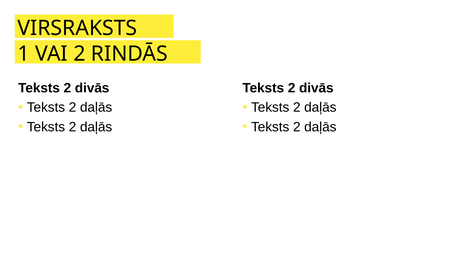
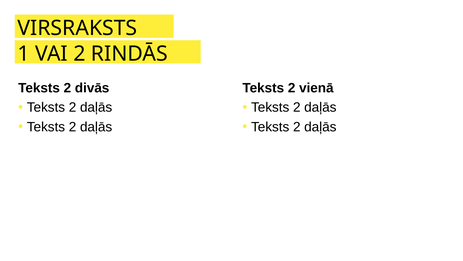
divās: divās -> vienā (316, 88)
